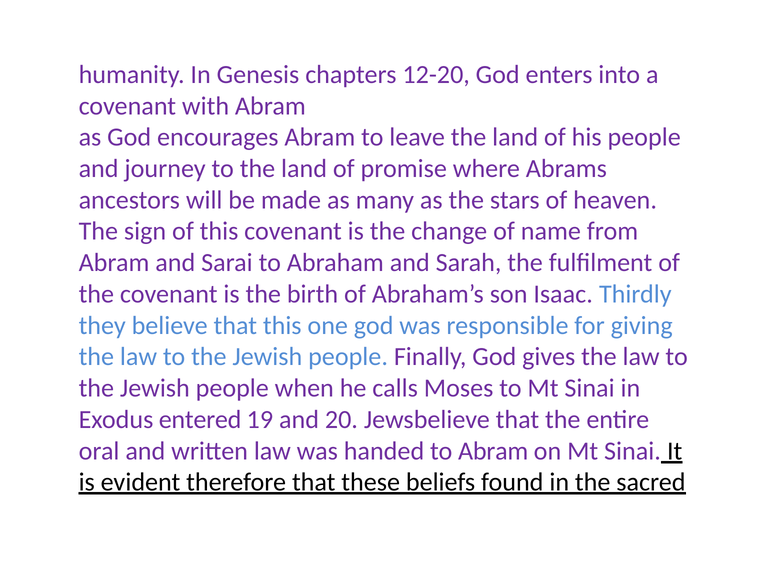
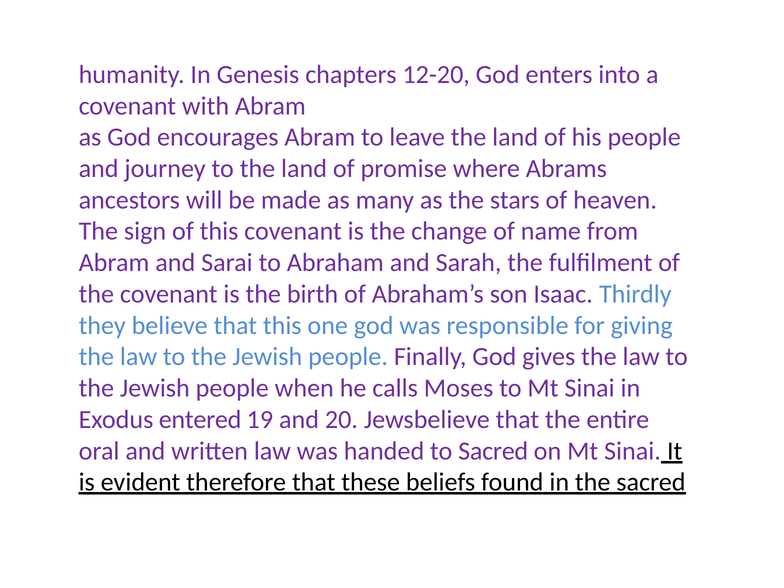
to Abram: Abram -> Sacred (493, 451)
